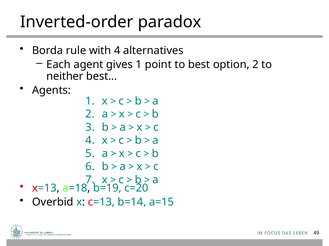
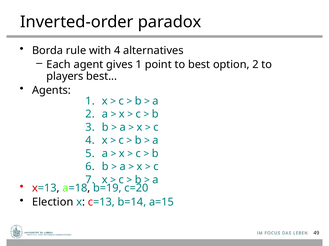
neither: neither -> players (65, 76)
Overbid: Overbid -> Election (53, 203)
